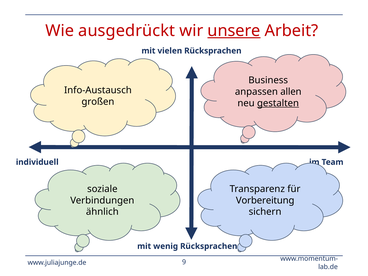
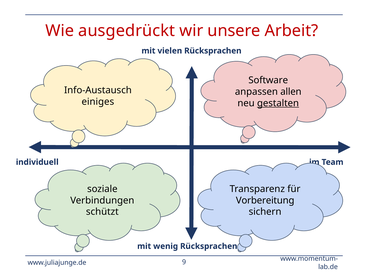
unsere underline: present -> none (234, 31)
Business: Business -> Software (268, 80)
großen: großen -> einiges (98, 102)
ähnlich: ähnlich -> schützt (102, 212)
